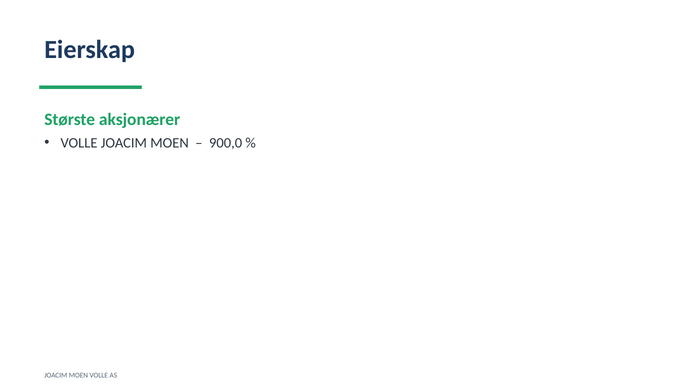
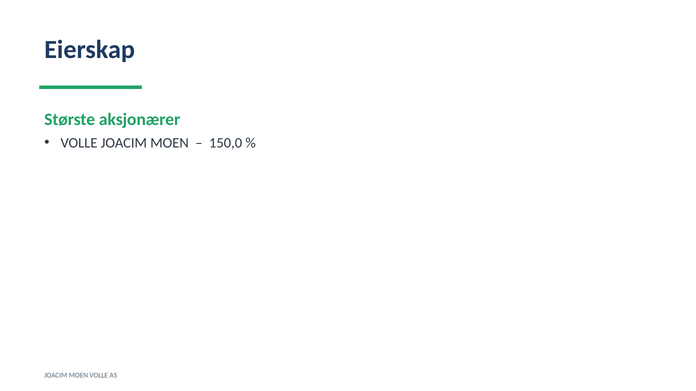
900,0: 900,0 -> 150,0 (226, 143)
